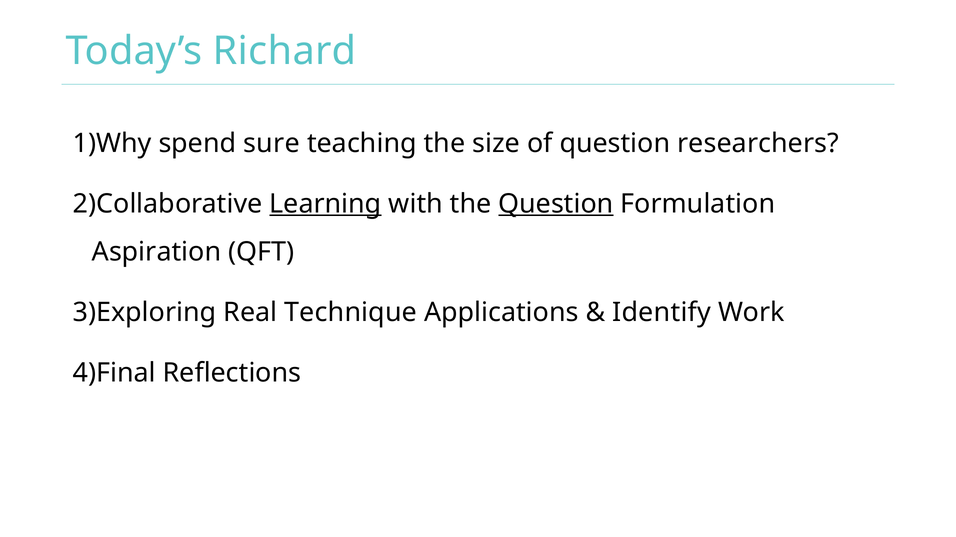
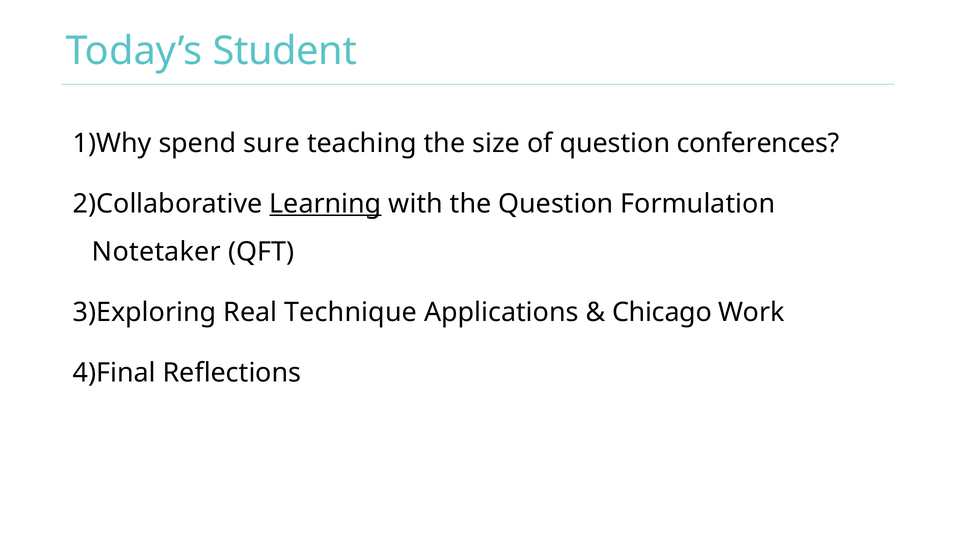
Richard: Richard -> Student (285, 51)
researchers: researchers -> conferences (758, 144)
Question underline: present -> none (556, 204)
Aspiration: Aspiration -> Notetaker (156, 252)
Identify: Identify -> Chicago (662, 313)
